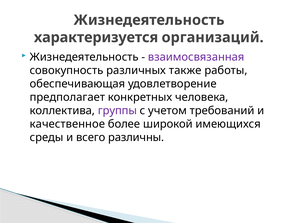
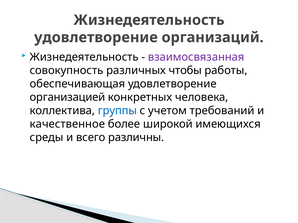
характеризуется: характеризуется -> удовлетворение (96, 38)
также: также -> чтобы (185, 71)
предполагает: предполагает -> организацией (67, 98)
группы colour: purple -> blue (117, 111)
